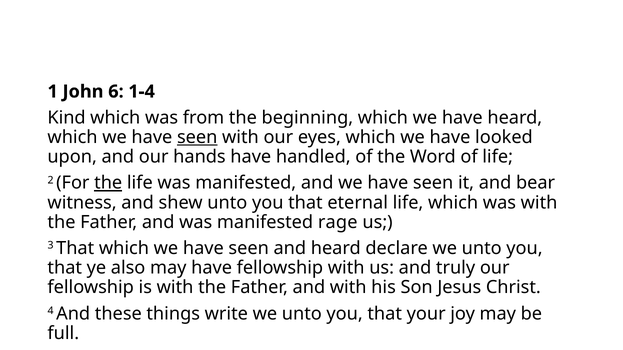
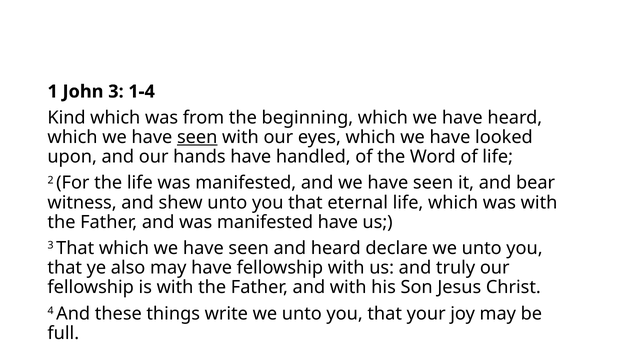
John 6: 6 -> 3 (116, 92)
the underline: present -> none (108, 183)
manifested rage: rage -> have (338, 222)
